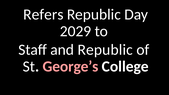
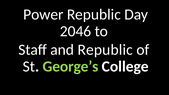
Refers: Refers -> Power (43, 15)
2029: 2029 -> 2046 (76, 31)
George’s colour: pink -> light green (70, 66)
